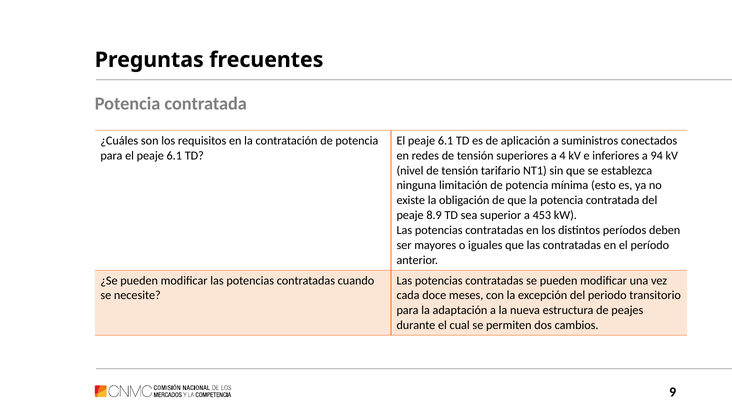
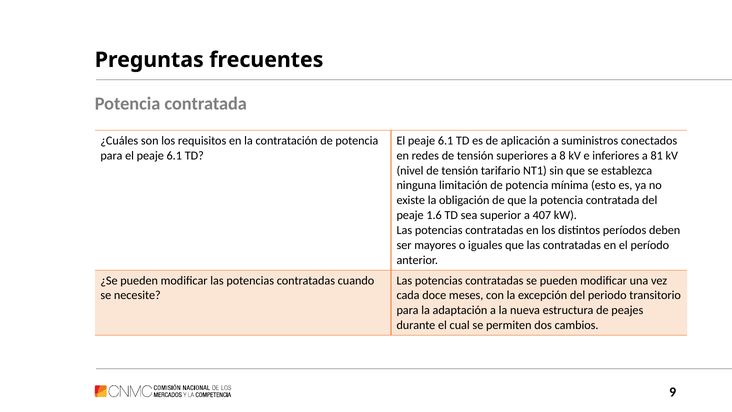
4: 4 -> 8 (563, 156)
94: 94 -> 81 (657, 156)
8.9: 8.9 -> 1.6 (434, 215)
453: 453 -> 407 (542, 215)
